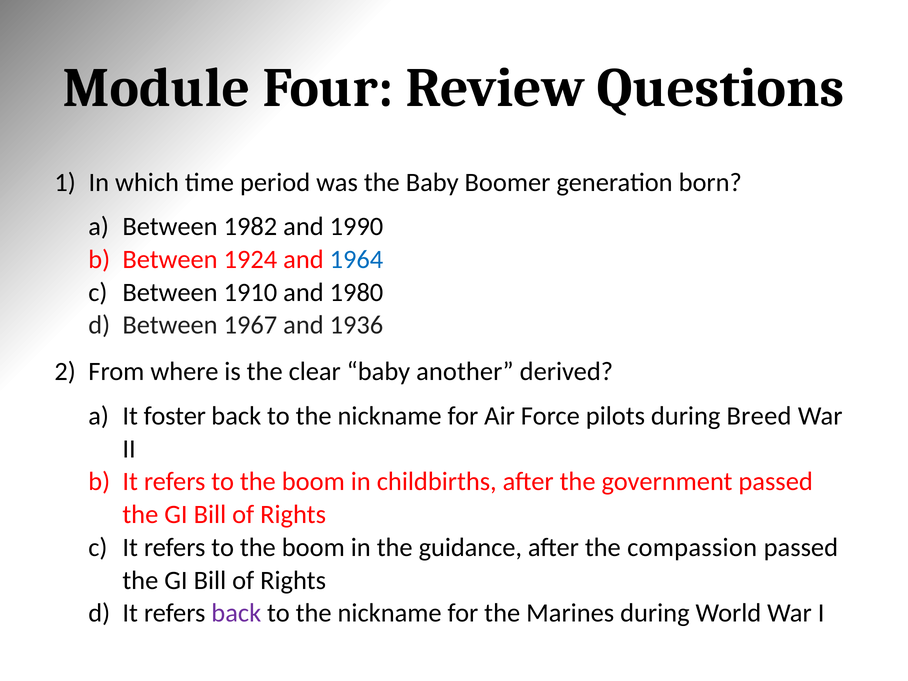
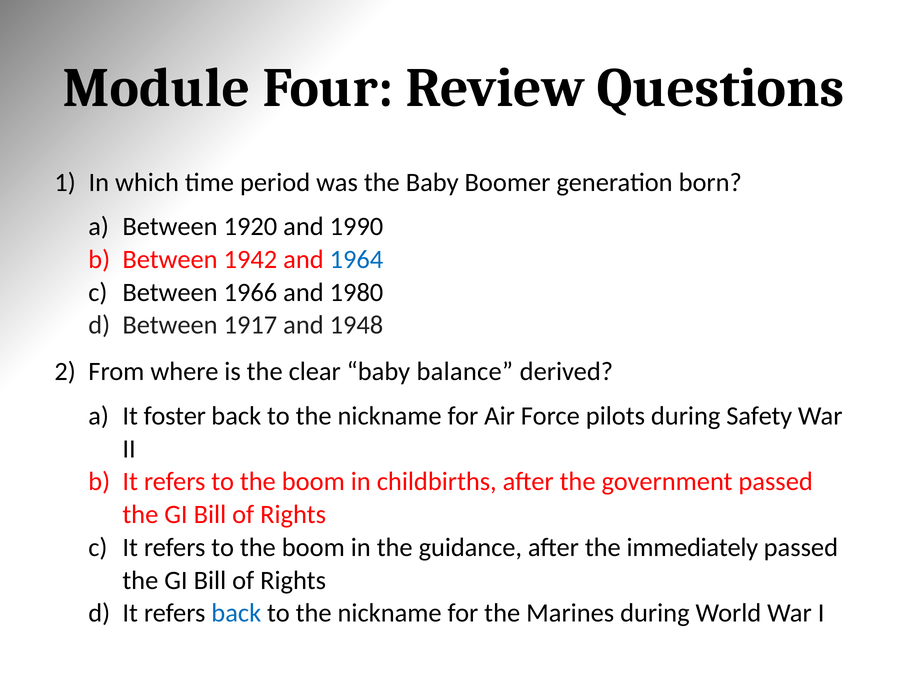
1982: 1982 -> 1920 (250, 227)
1924: 1924 -> 1942 (250, 259)
1910: 1910 -> 1966 (250, 292)
1967: 1967 -> 1917 (250, 325)
1936: 1936 -> 1948 (356, 325)
another: another -> balance (465, 372)
Breed: Breed -> Safety (759, 416)
compassion: compassion -> immediately (692, 547)
back colour: purple -> blue (236, 613)
